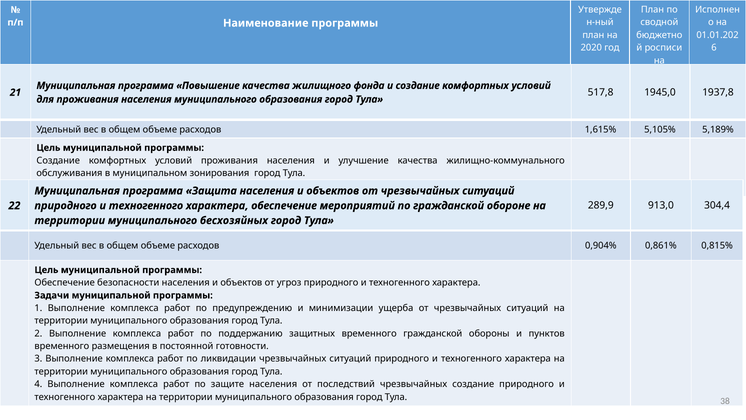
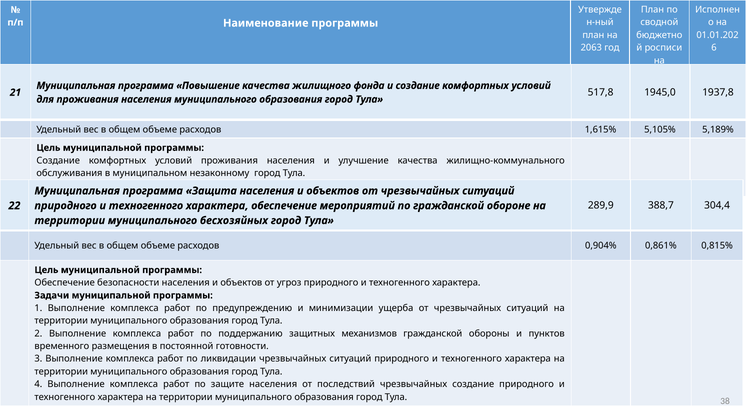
2020: 2020 -> 2063 (591, 48)
зонирования: зонирования -> незаконному (219, 173)
913,0: 913,0 -> 388,7 (661, 205)
защитных временного: временного -> механизмов (369, 333)
